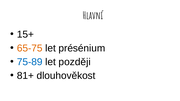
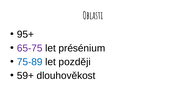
Hlavní: Hlavní -> Oblasti (93, 16)
15+: 15+ -> 95+ (25, 34)
65-75 colour: orange -> purple (30, 48)
81+: 81+ -> 59+ (25, 76)
